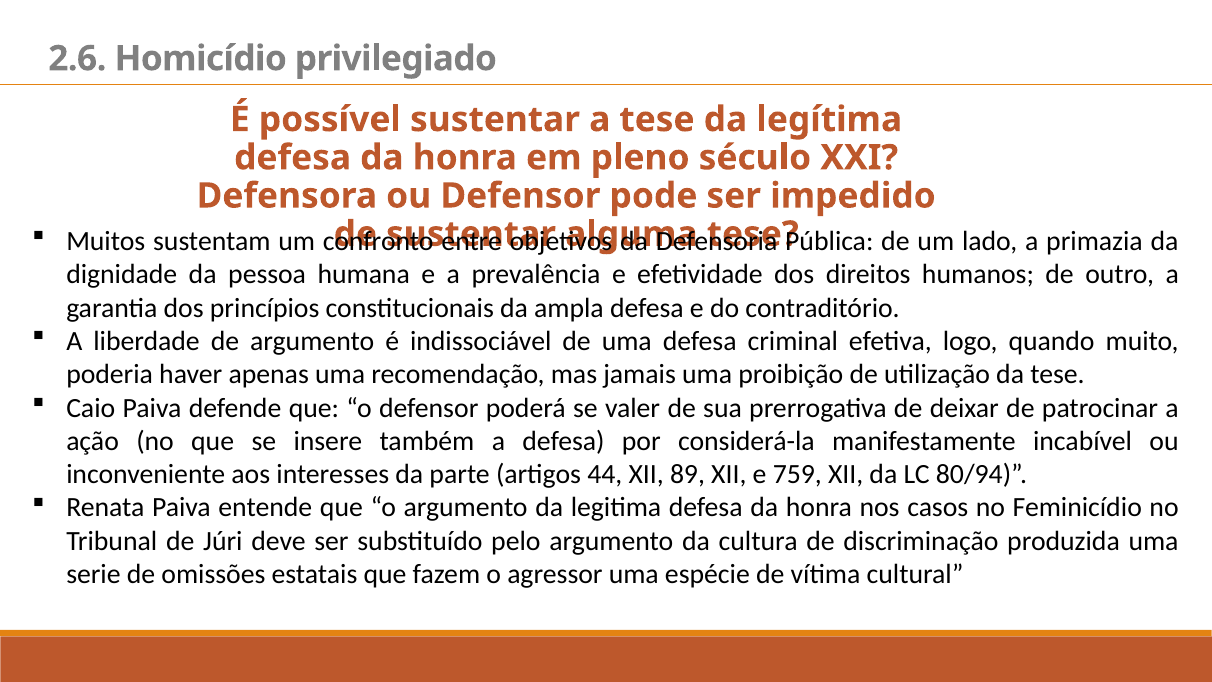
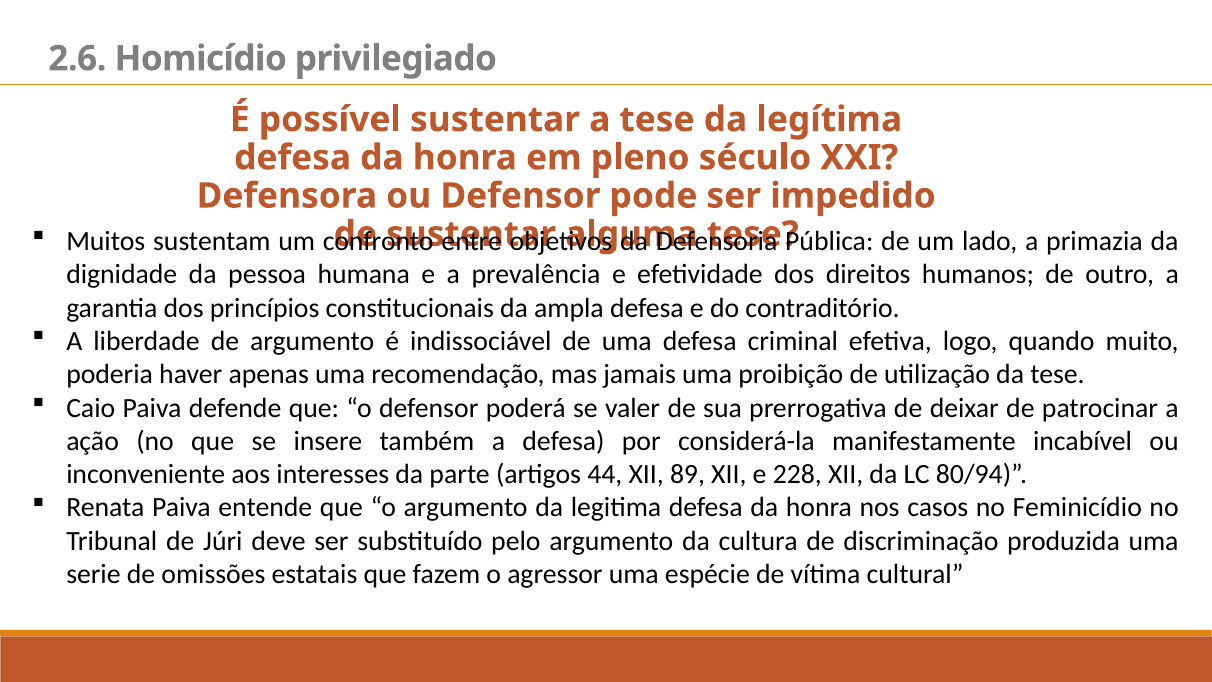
759: 759 -> 228 (797, 474)
